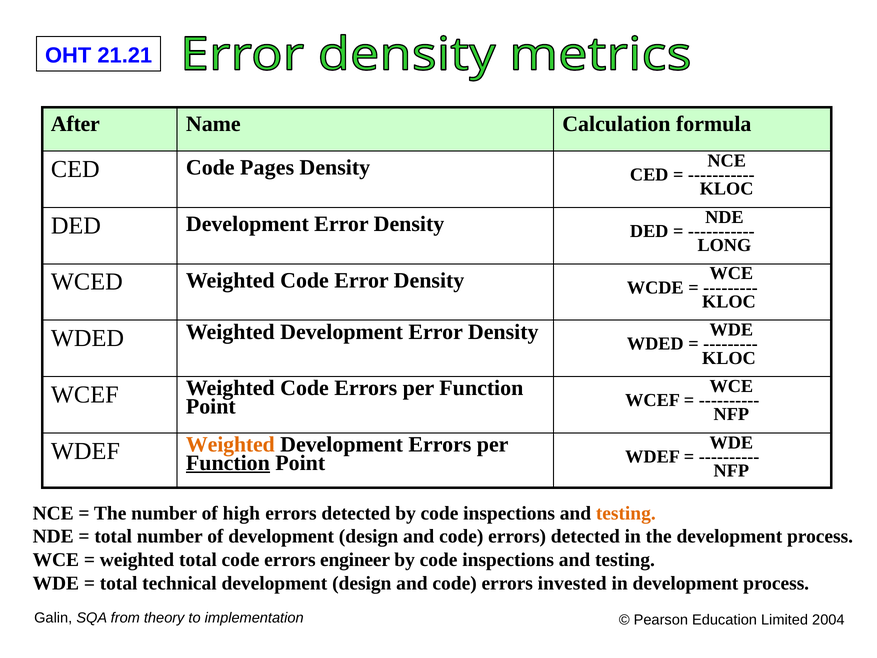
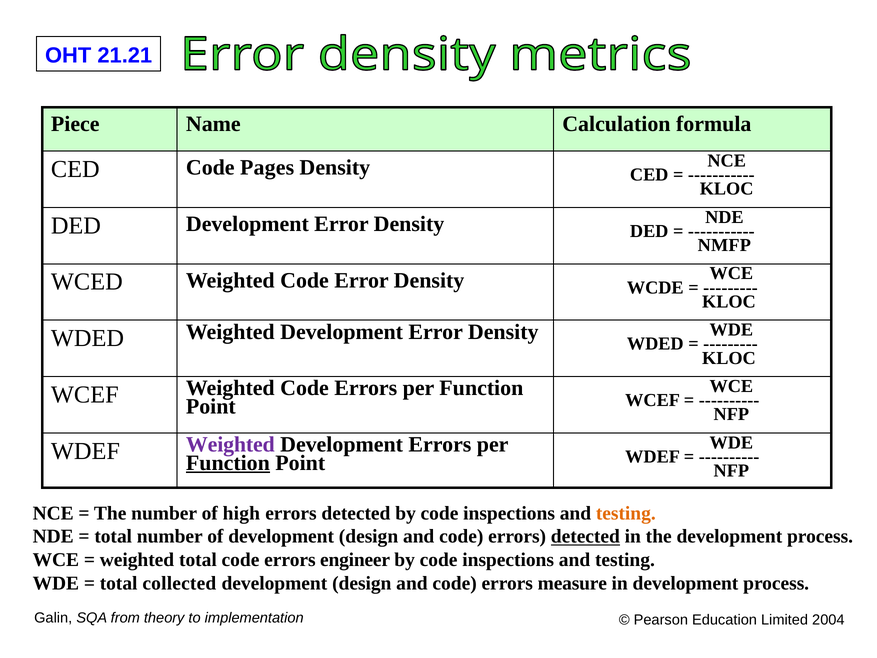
After: After -> Piece (75, 124)
LONG: LONG -> NMFP (724, 245)
Weighted colour: orange -> purple (230, 445)
detected underline: none -> present (585, 536)
technical: technical -> collected (179, 583)
invested: invested -> measure (572, 583)
